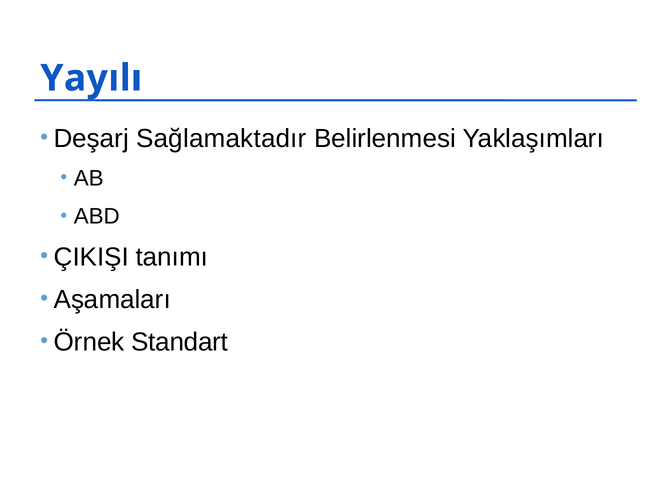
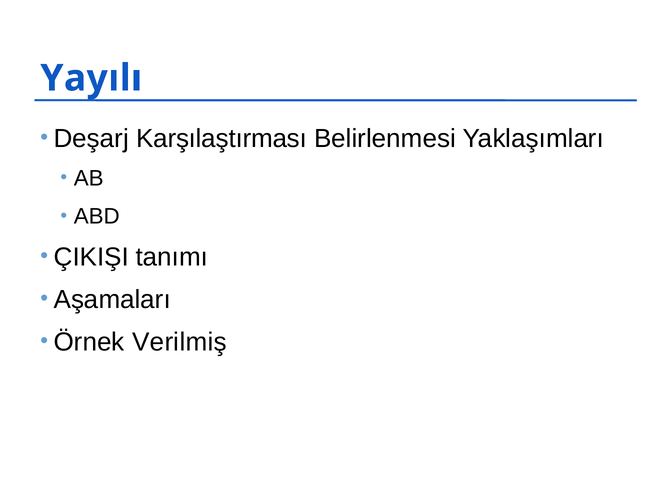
Sağlamaktadır: Sağlamaktadır -> Karşılaştırması (222, 138)
Standart: Standart -> Verilmiş (179, 342)
